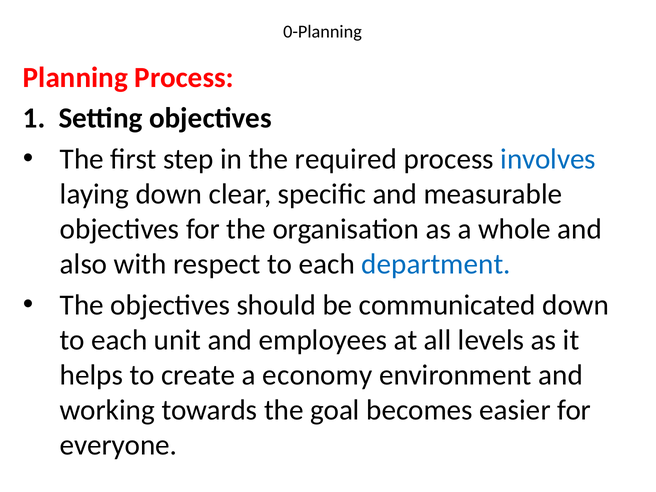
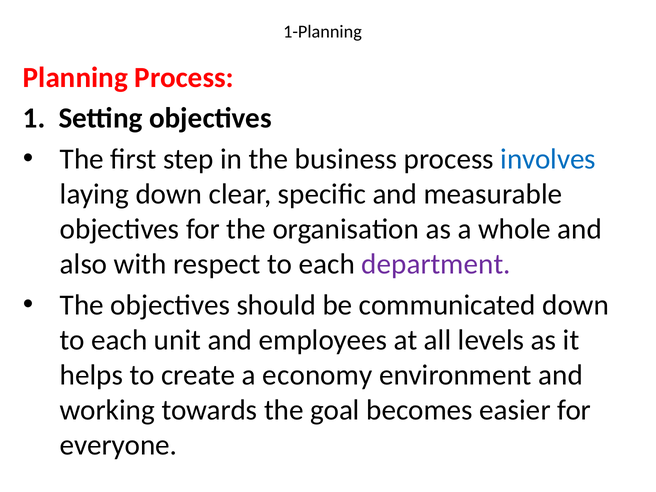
0-Planning: 0-Planning -> 1-Planning (323, 32)
required: required -> business (346, 159)
department colour: blue -> purple (436, 264)
